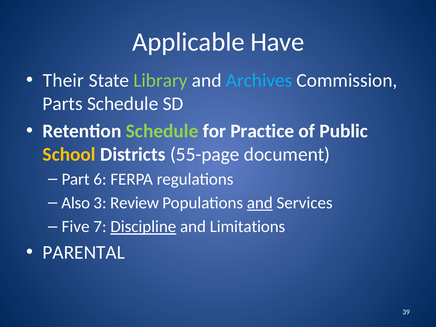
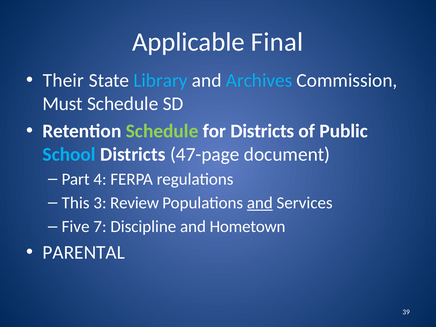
Have: Have -> Final (277, 42)
Library colour: light green -> light blue (161, 81)
Parts: Parts -> Must (63, 104)
for Practice: Practice -> Districts (262, 131)
School colour: yellow -> light blue (69, 154)
55-page: 55-page -> 47-page (205, 154)
6: 6 -> 4 (100, 179)
Also: Also -> This (76, 203)
Discipline underline: present -> none (143, 227)
Limitations: Limitations -> Hometown (248, 227)
